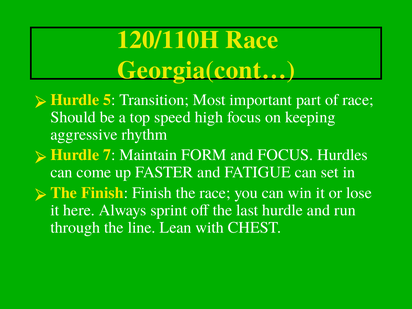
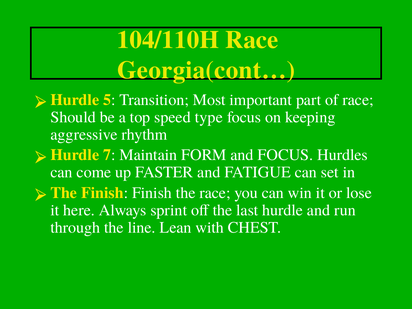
120/110H: 120/110H -> 104/110H (168, 40)
high: high -> type (209, 117)
